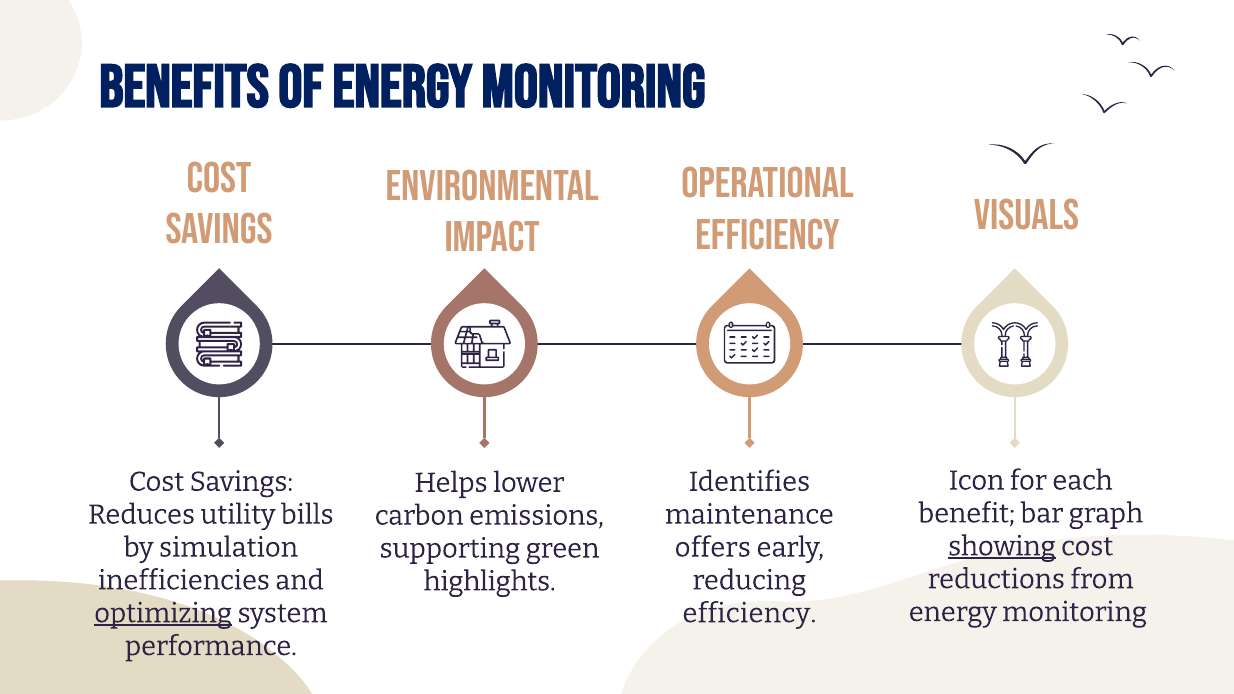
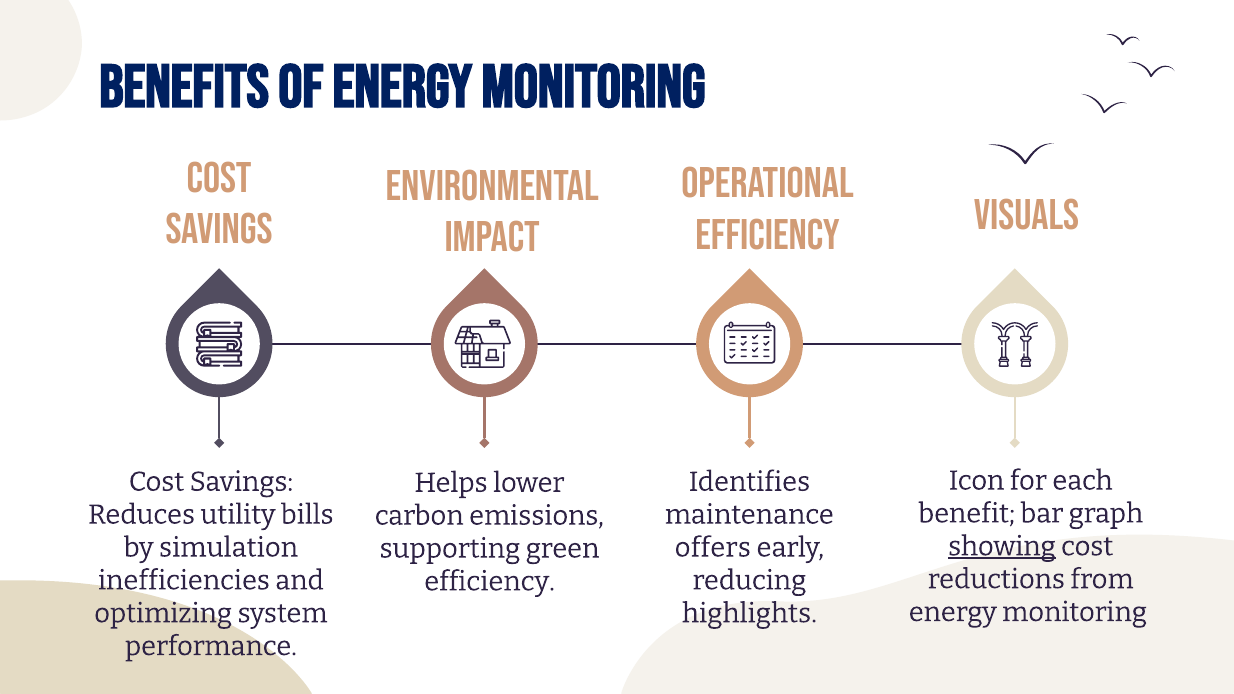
highlights: highlights -> efficiency (490, 582)
optimizing underline: present -> none (163, 613)
efficiency: efficiency -> highlights (749, 613)
